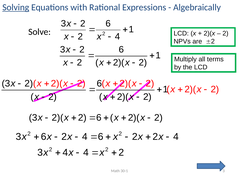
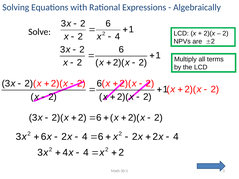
Solving underline: present -> none (16, 7)
